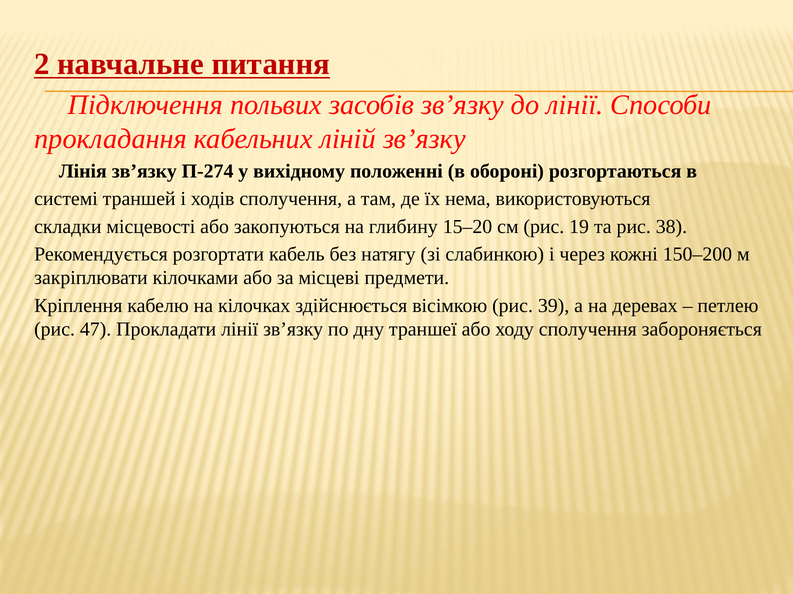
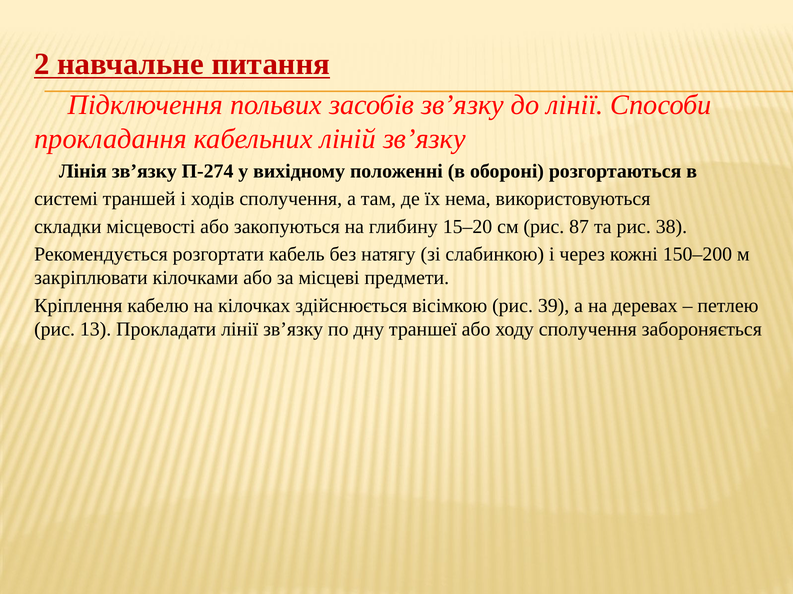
19: 19 -> 87 (579, 227)
47: 47 -> 13 (96, 330)
